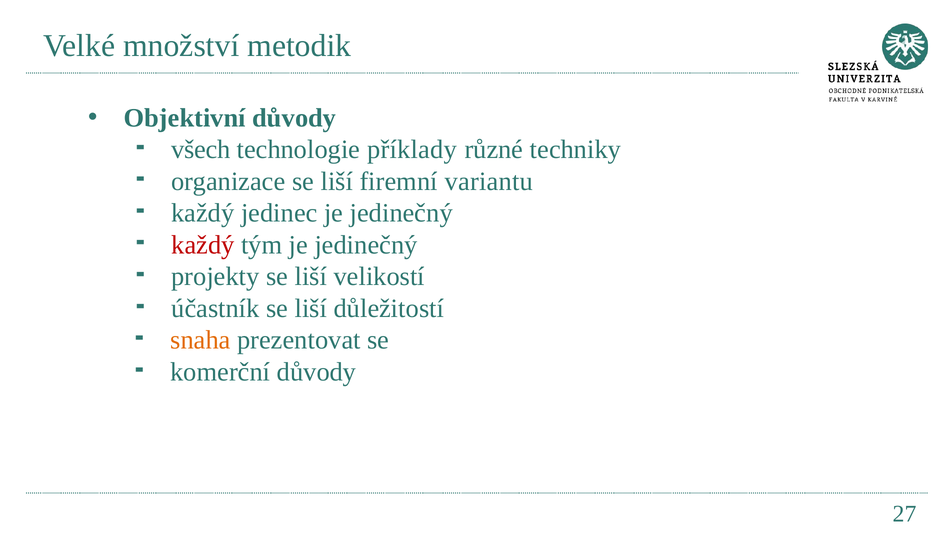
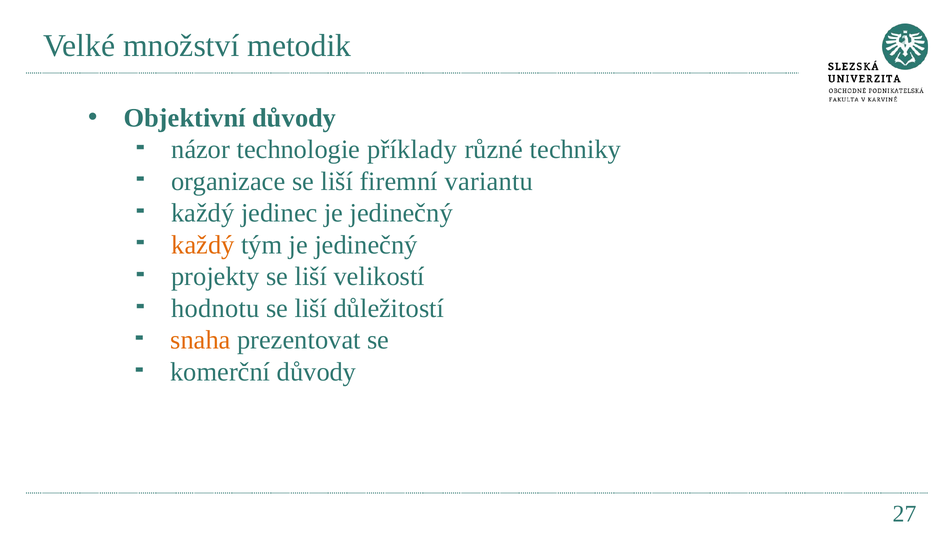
všech: všech -> názor (201, 149)
každý colour: red -> orange (203, 245)
účastník: účastník -> hodnotu (215, 308)
